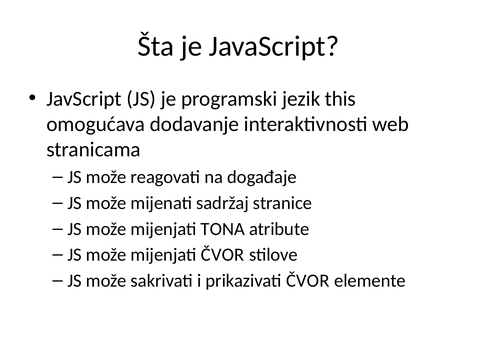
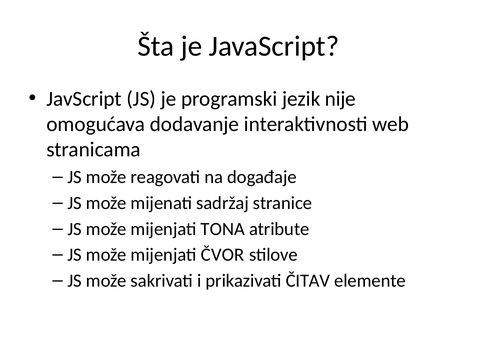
this: this -> nije (340, 99)
prikazivati ČVOR: ČVOR -> ČITAV (308, 281)
